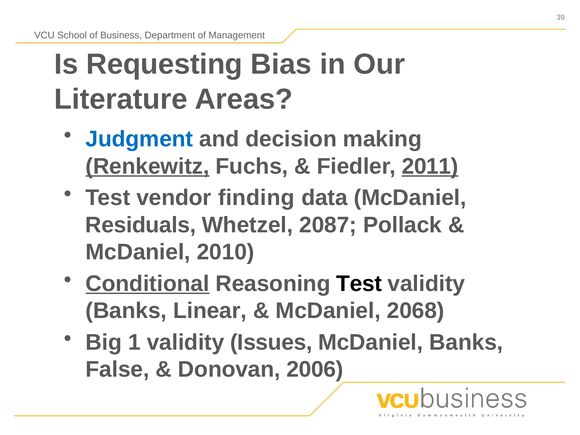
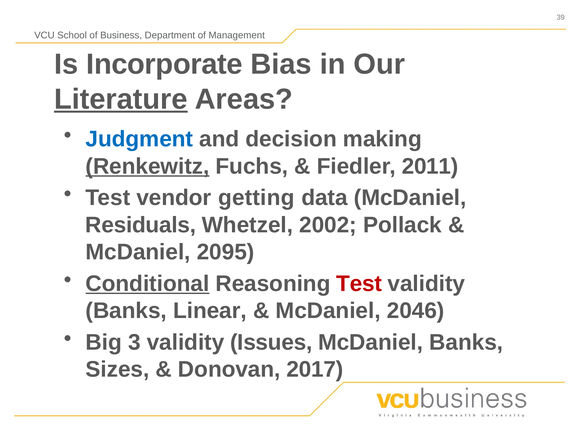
Requesting: Requesting -> Incorporate (165, 64)
Literature underline: none -> present (121, 99)
2011 underline: present -> none (430, 166)
finding: finding -> getting (256, 198)
2087: 2087 -> 2002 (328, 225)
2010: 2010 -> 2095 (226, 252)
Test colour: black -> red (359, 284)
2068: 2068 -> 2046 (416, 311)
1: 1 -> 3 (134, 342)
False: False -> Sizes (117, 369)
2006: 2006 -> 2017 (315, 369)
